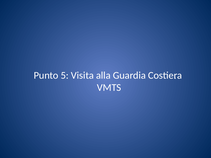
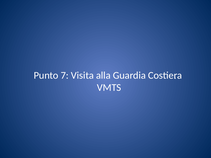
5: 5 -> 7 (65, 75)
